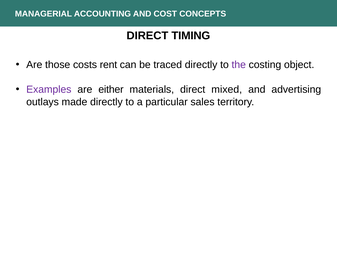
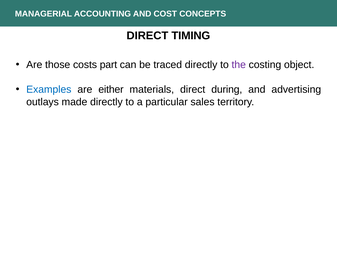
rent: rent -> part (108, 65)
Examples colour: purple -> blue (49, 89)
mixed: mixed -> during (227, 89)
